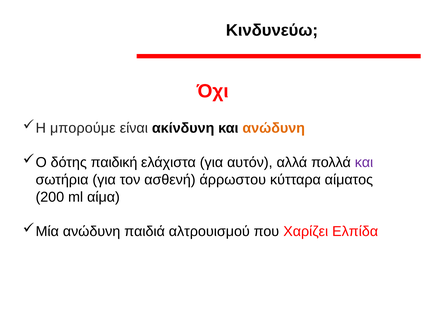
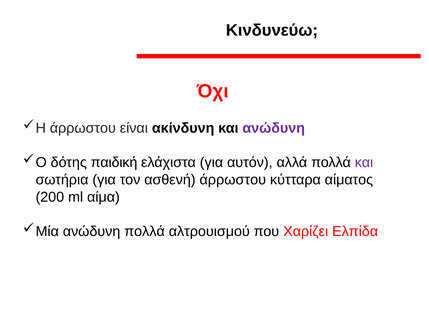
μπορούμε: μπορούμε -> άρρωστου (83, 128)
ανώδυνη colour: orange -> purple (274, 128)
ανώδυνη παιδιά: παιδιά -> πολλά (145, 231)
